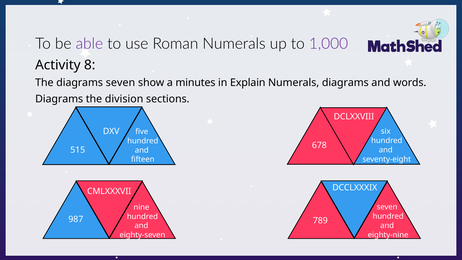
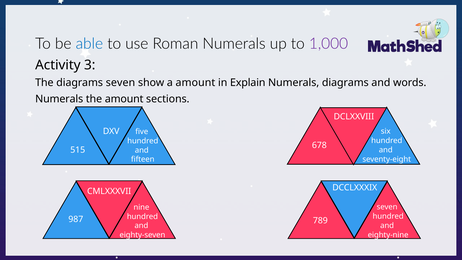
able colour: purple -> blue (89, 44)
8: 8 -> 3 (90, 65)
a minutes: minutes -> amount (195, 83)
Diagrams: Diagrams -> Numerals (59, 99)
the division: division -> amount (124, 99)
